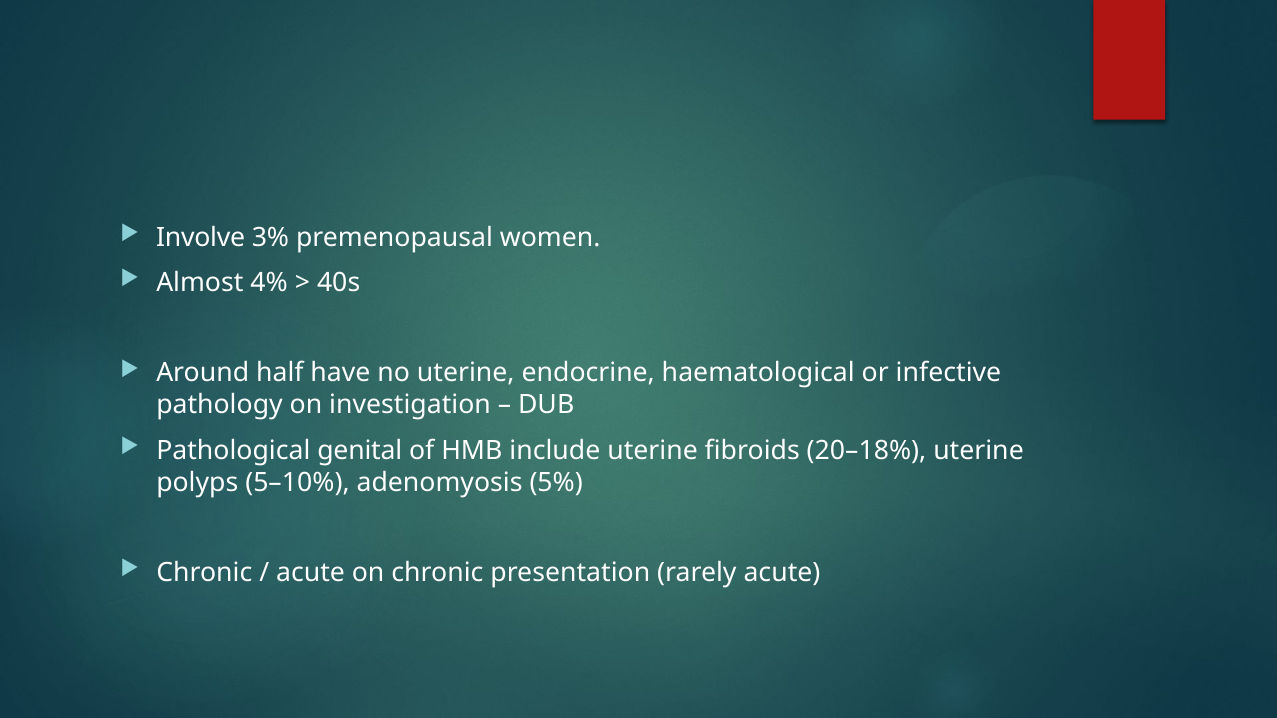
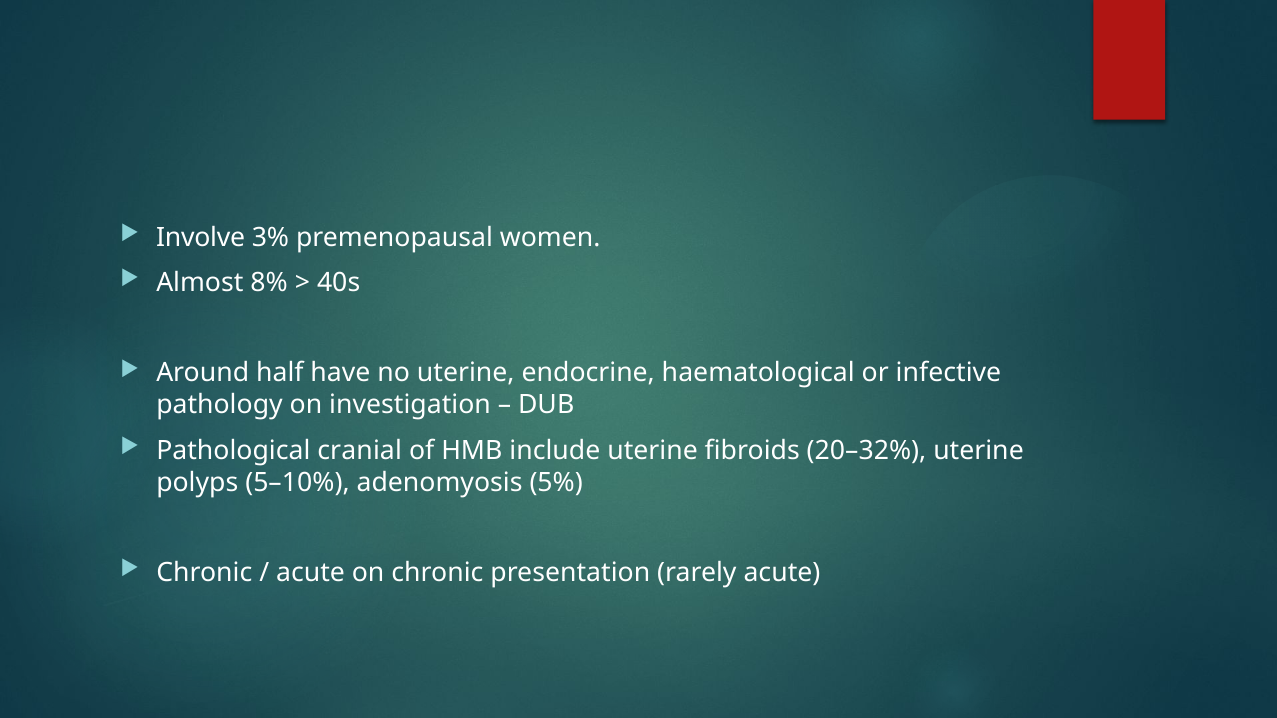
4%: 4% -> 8% (269, 283)
genital: genital -> cranial (360, 451)
20–18%: 20–18% -> 20–32% (867, 451)
